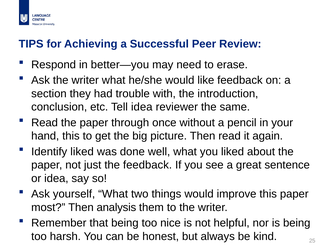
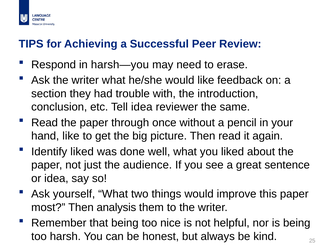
better—you: better—you -> harsh—you (120, 65)
hand this: this -> like (71, 136)
the feedback: feedback -> audience (148, 165)
